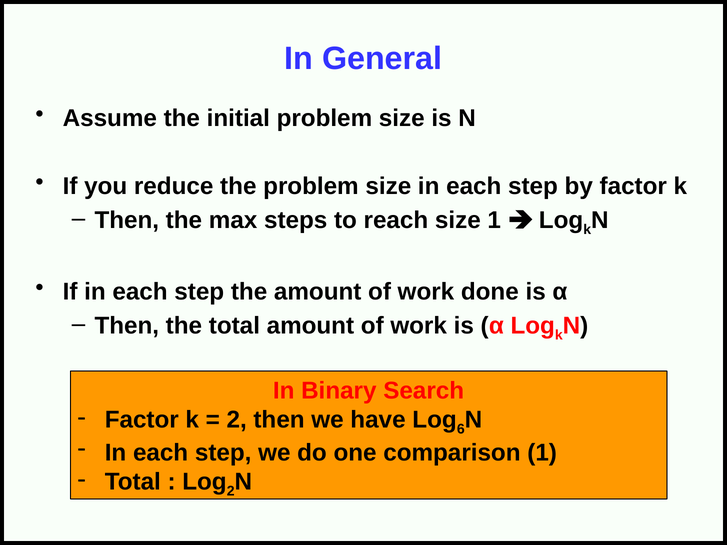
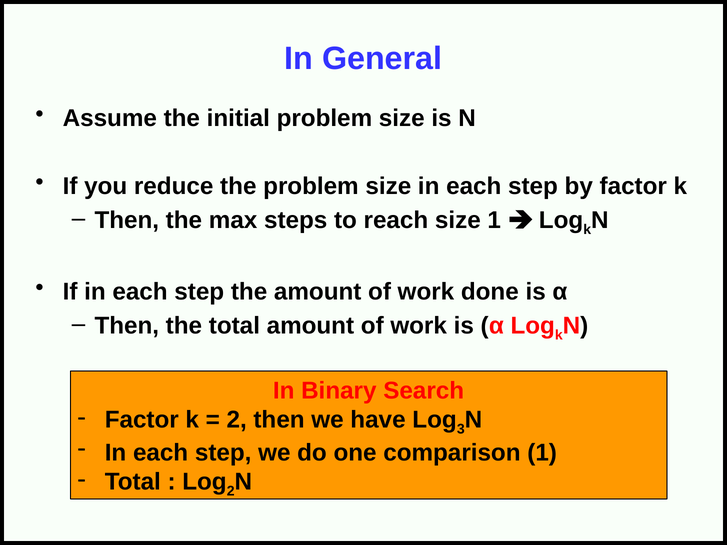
6: 6 -> 3 (461, 429)
